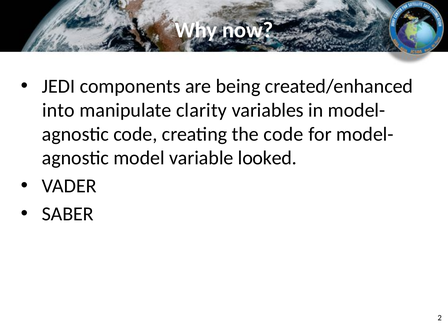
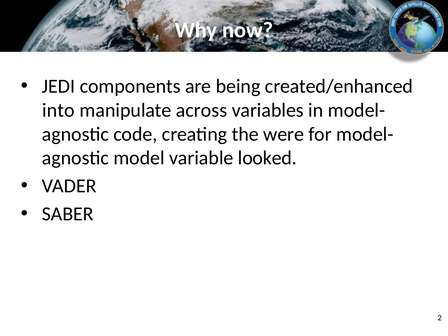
clarity: clarity -> across (202, 110)
the code: code -> were (284, 134)
